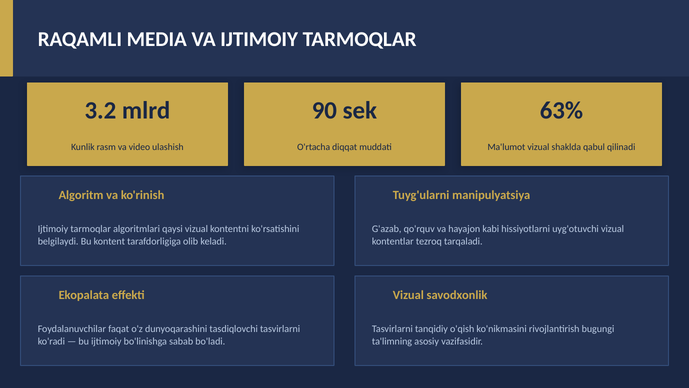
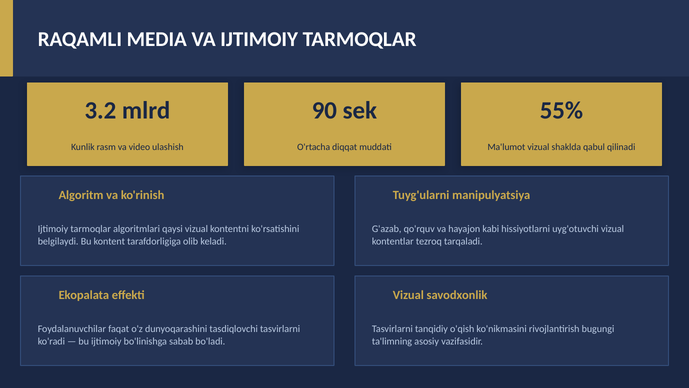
63%: 63% -> 55% (561, 110)
